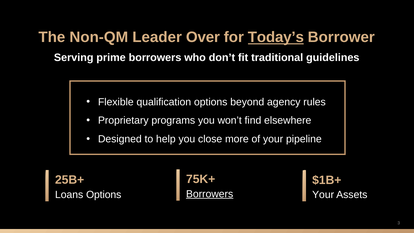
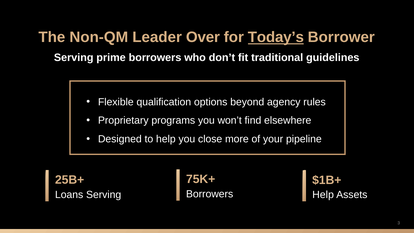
Borrowers underline: present -> none (210, 194)
Loans Options: Options -> Serving (104, 194)
Your: Your -> Help (323, 195)
